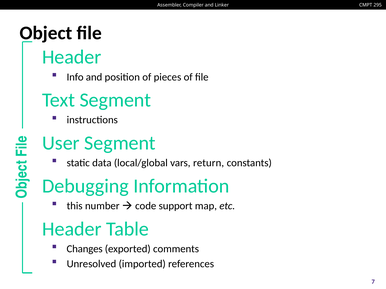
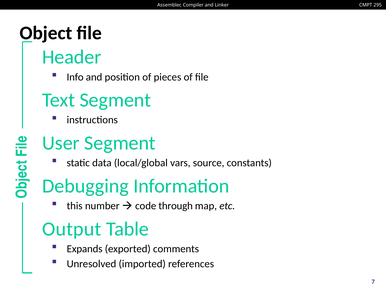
return: return -> source (209, 163)
support: support -> through (176, 206)
Header: Header -> Output (72, 229)
Changes: Changes -> Expands (85, 249)
